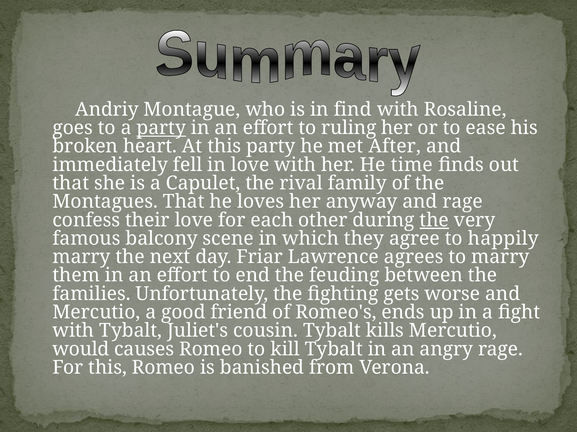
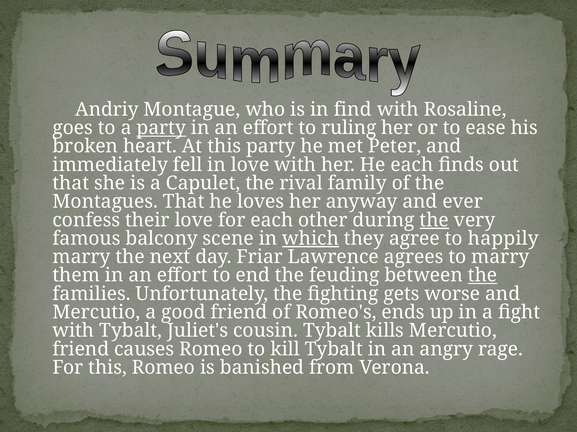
After: After -> Peter (395, 147)
He time: time -> each (412, 165)
and rage: rage -> ever (463, 202)
which underline: none -> present (311, 239)
the underline: none -> present (483, 276)
would: would -> friend (81, 350)
